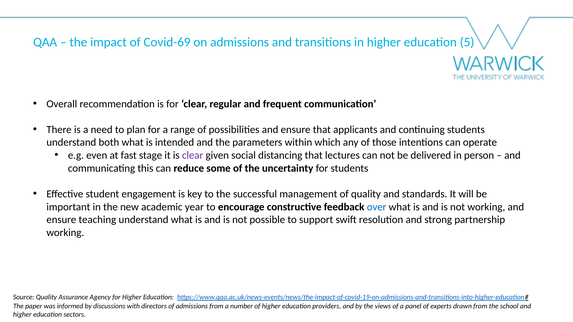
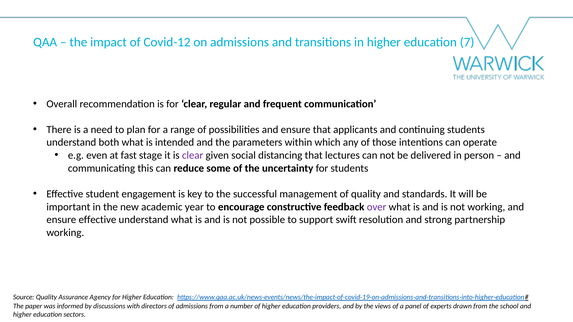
Covid-69: Covid-69 -> Covid-12 (167, 42)
5: 5 -> 7 (467, 42)
over colour: blue -> purple (377, 207)
ensure teaching: teaching -> effective (97, 220)
